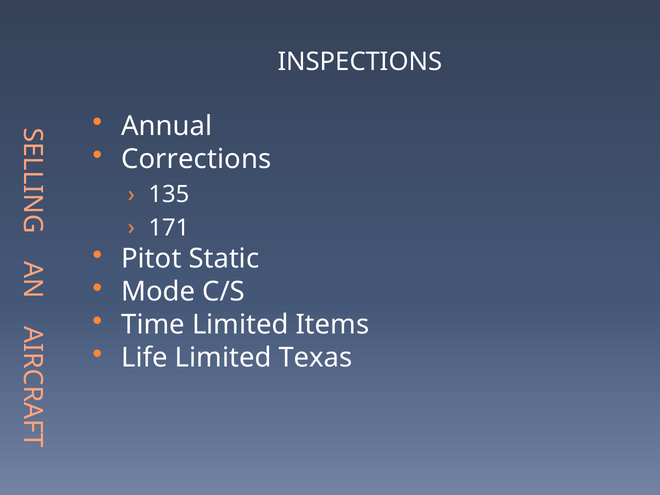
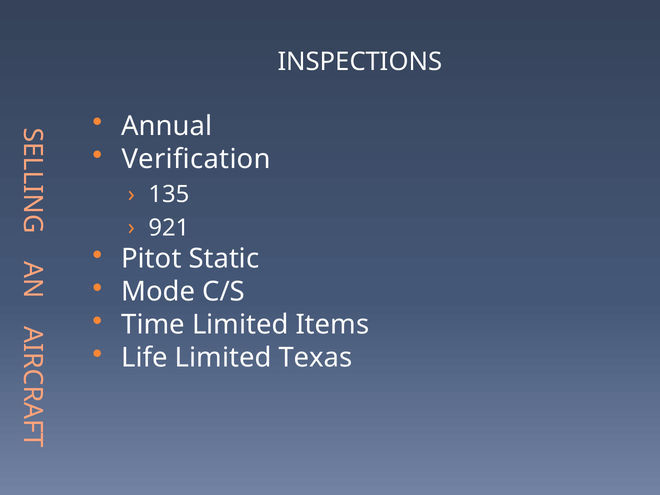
Corrections: Corrections -> Verification (196, 159)
171: 171 -> 921 (169, 228)
